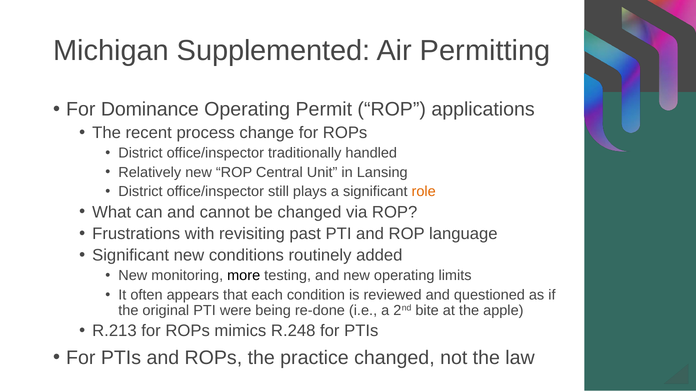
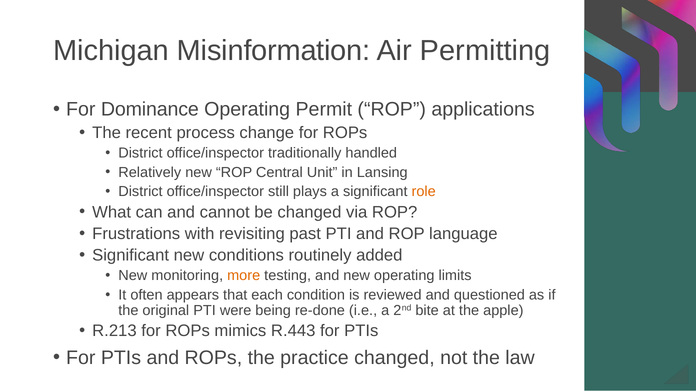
Supplemented: Supplemented -> Misinformation (274, 51)
more colour: black -> orange (244, 276)
R.248: R.248 -> R.443 (293, 331)
